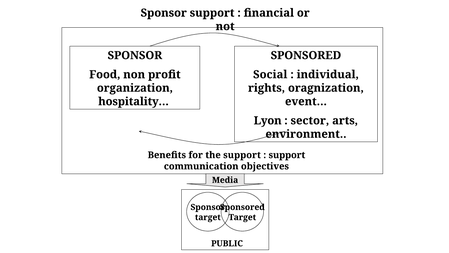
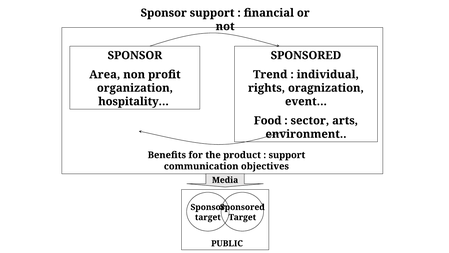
Food: Food -> Area (105, 74)
Social: Social -> Trend (270, 74)
Lyon: Lyon -> Food (268, 120)
the support: support -> product (242, 155)
